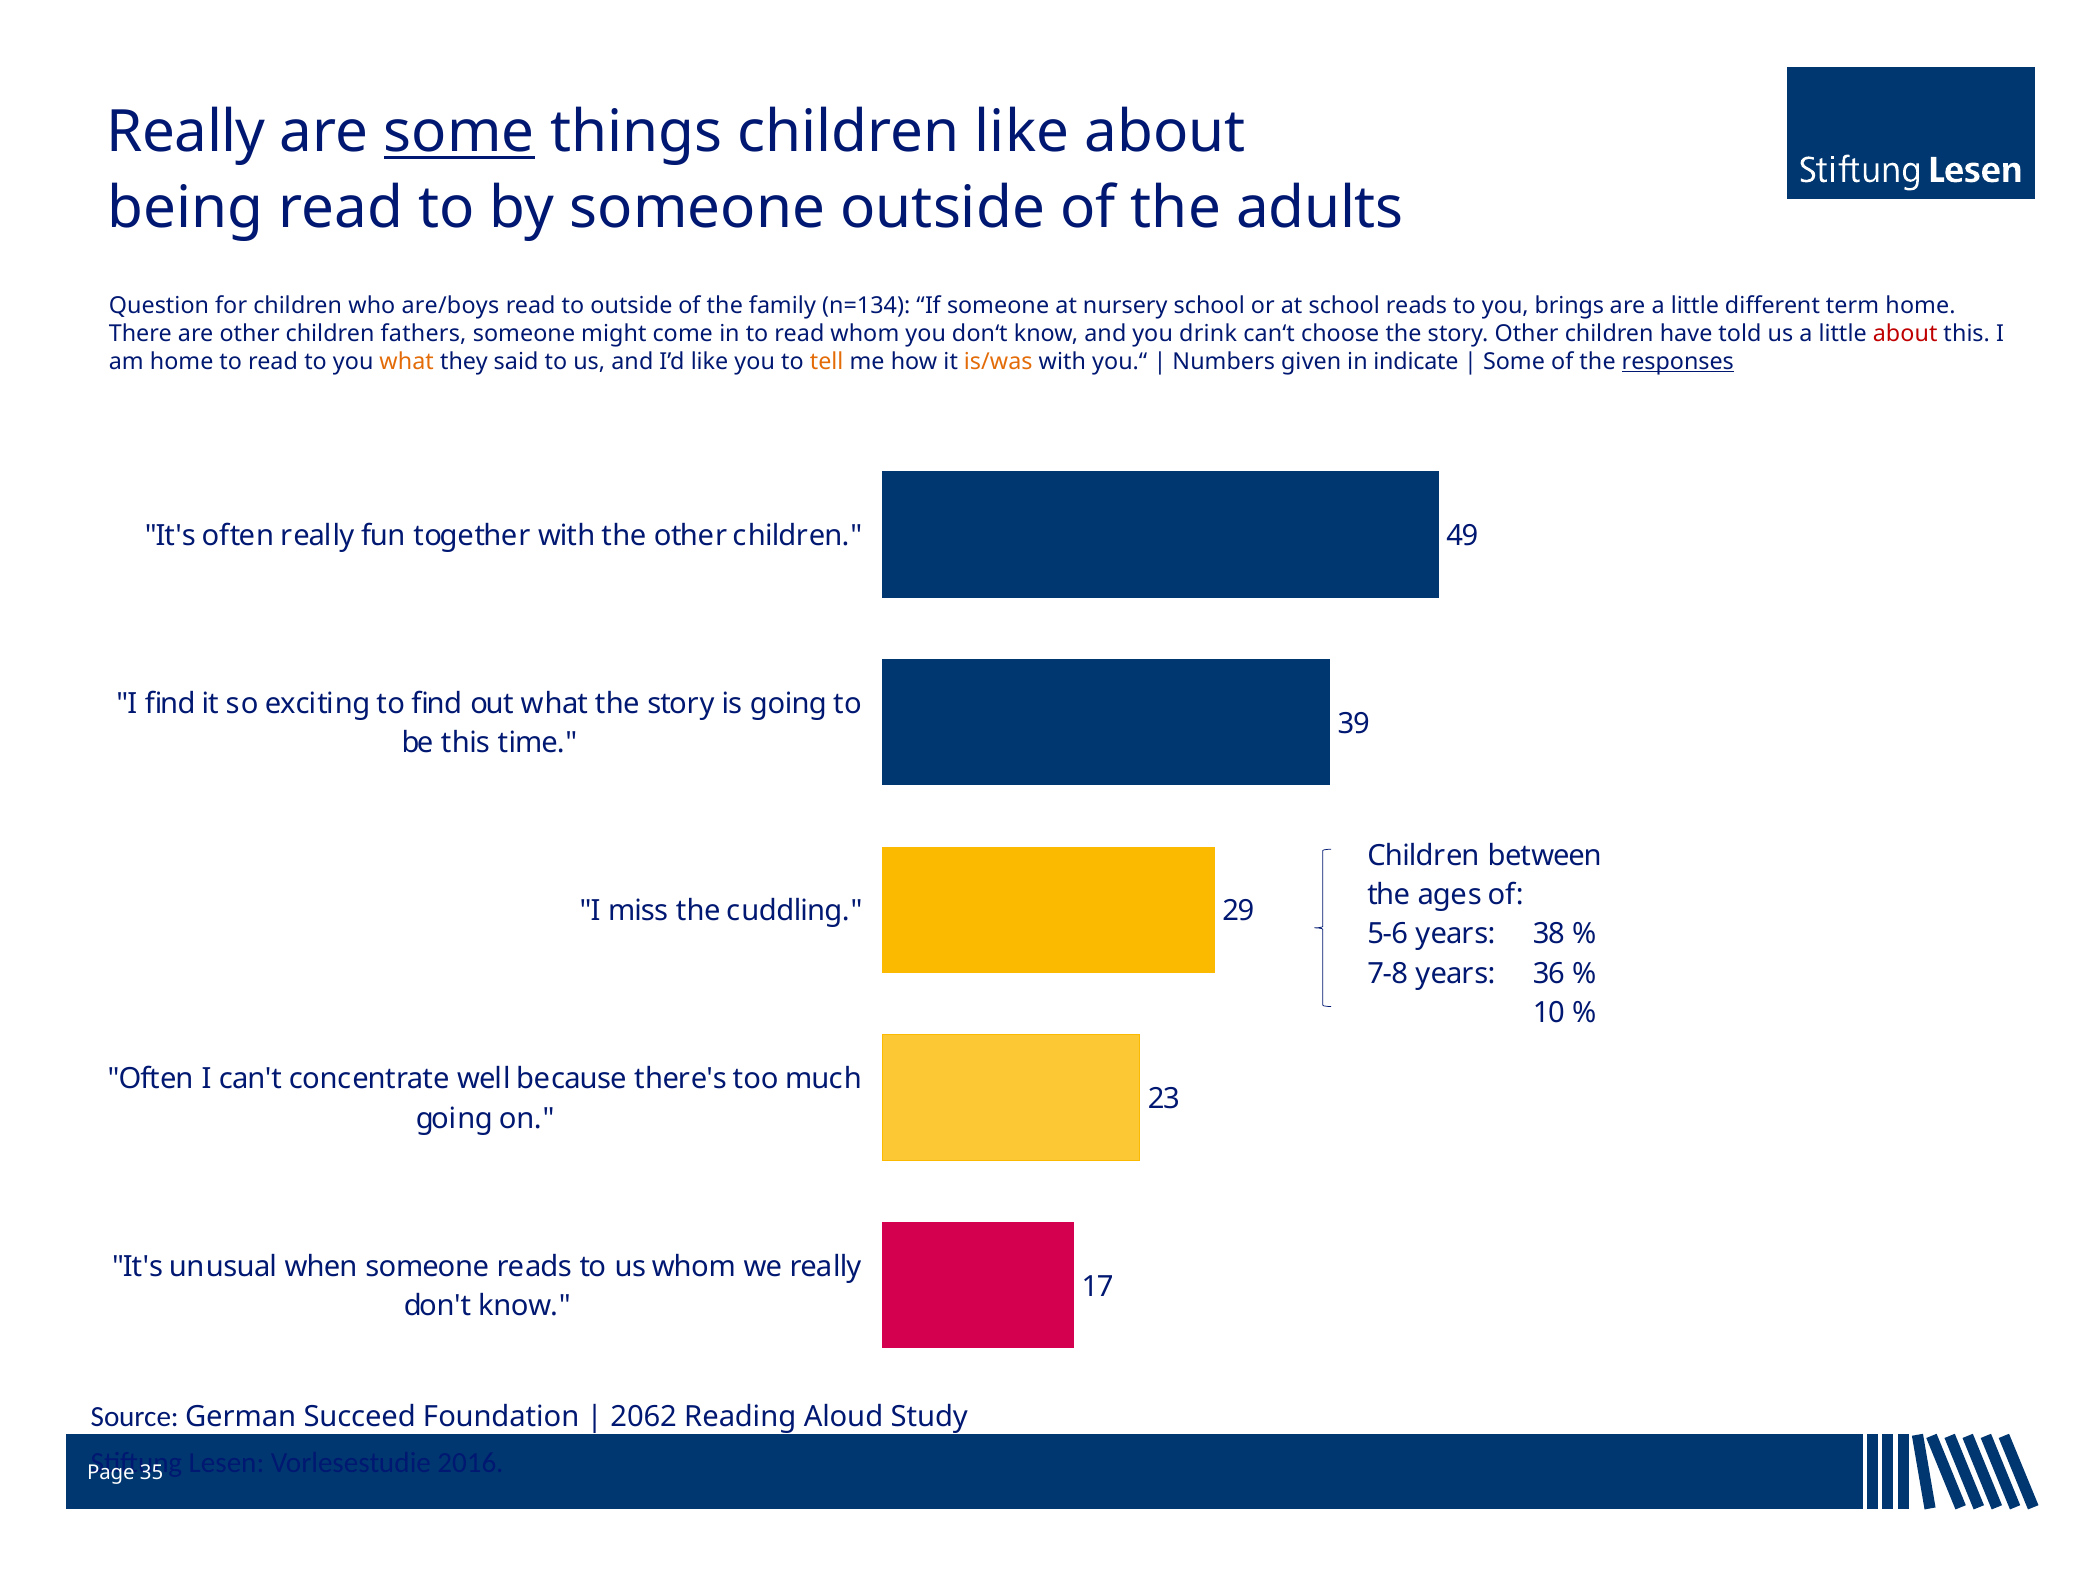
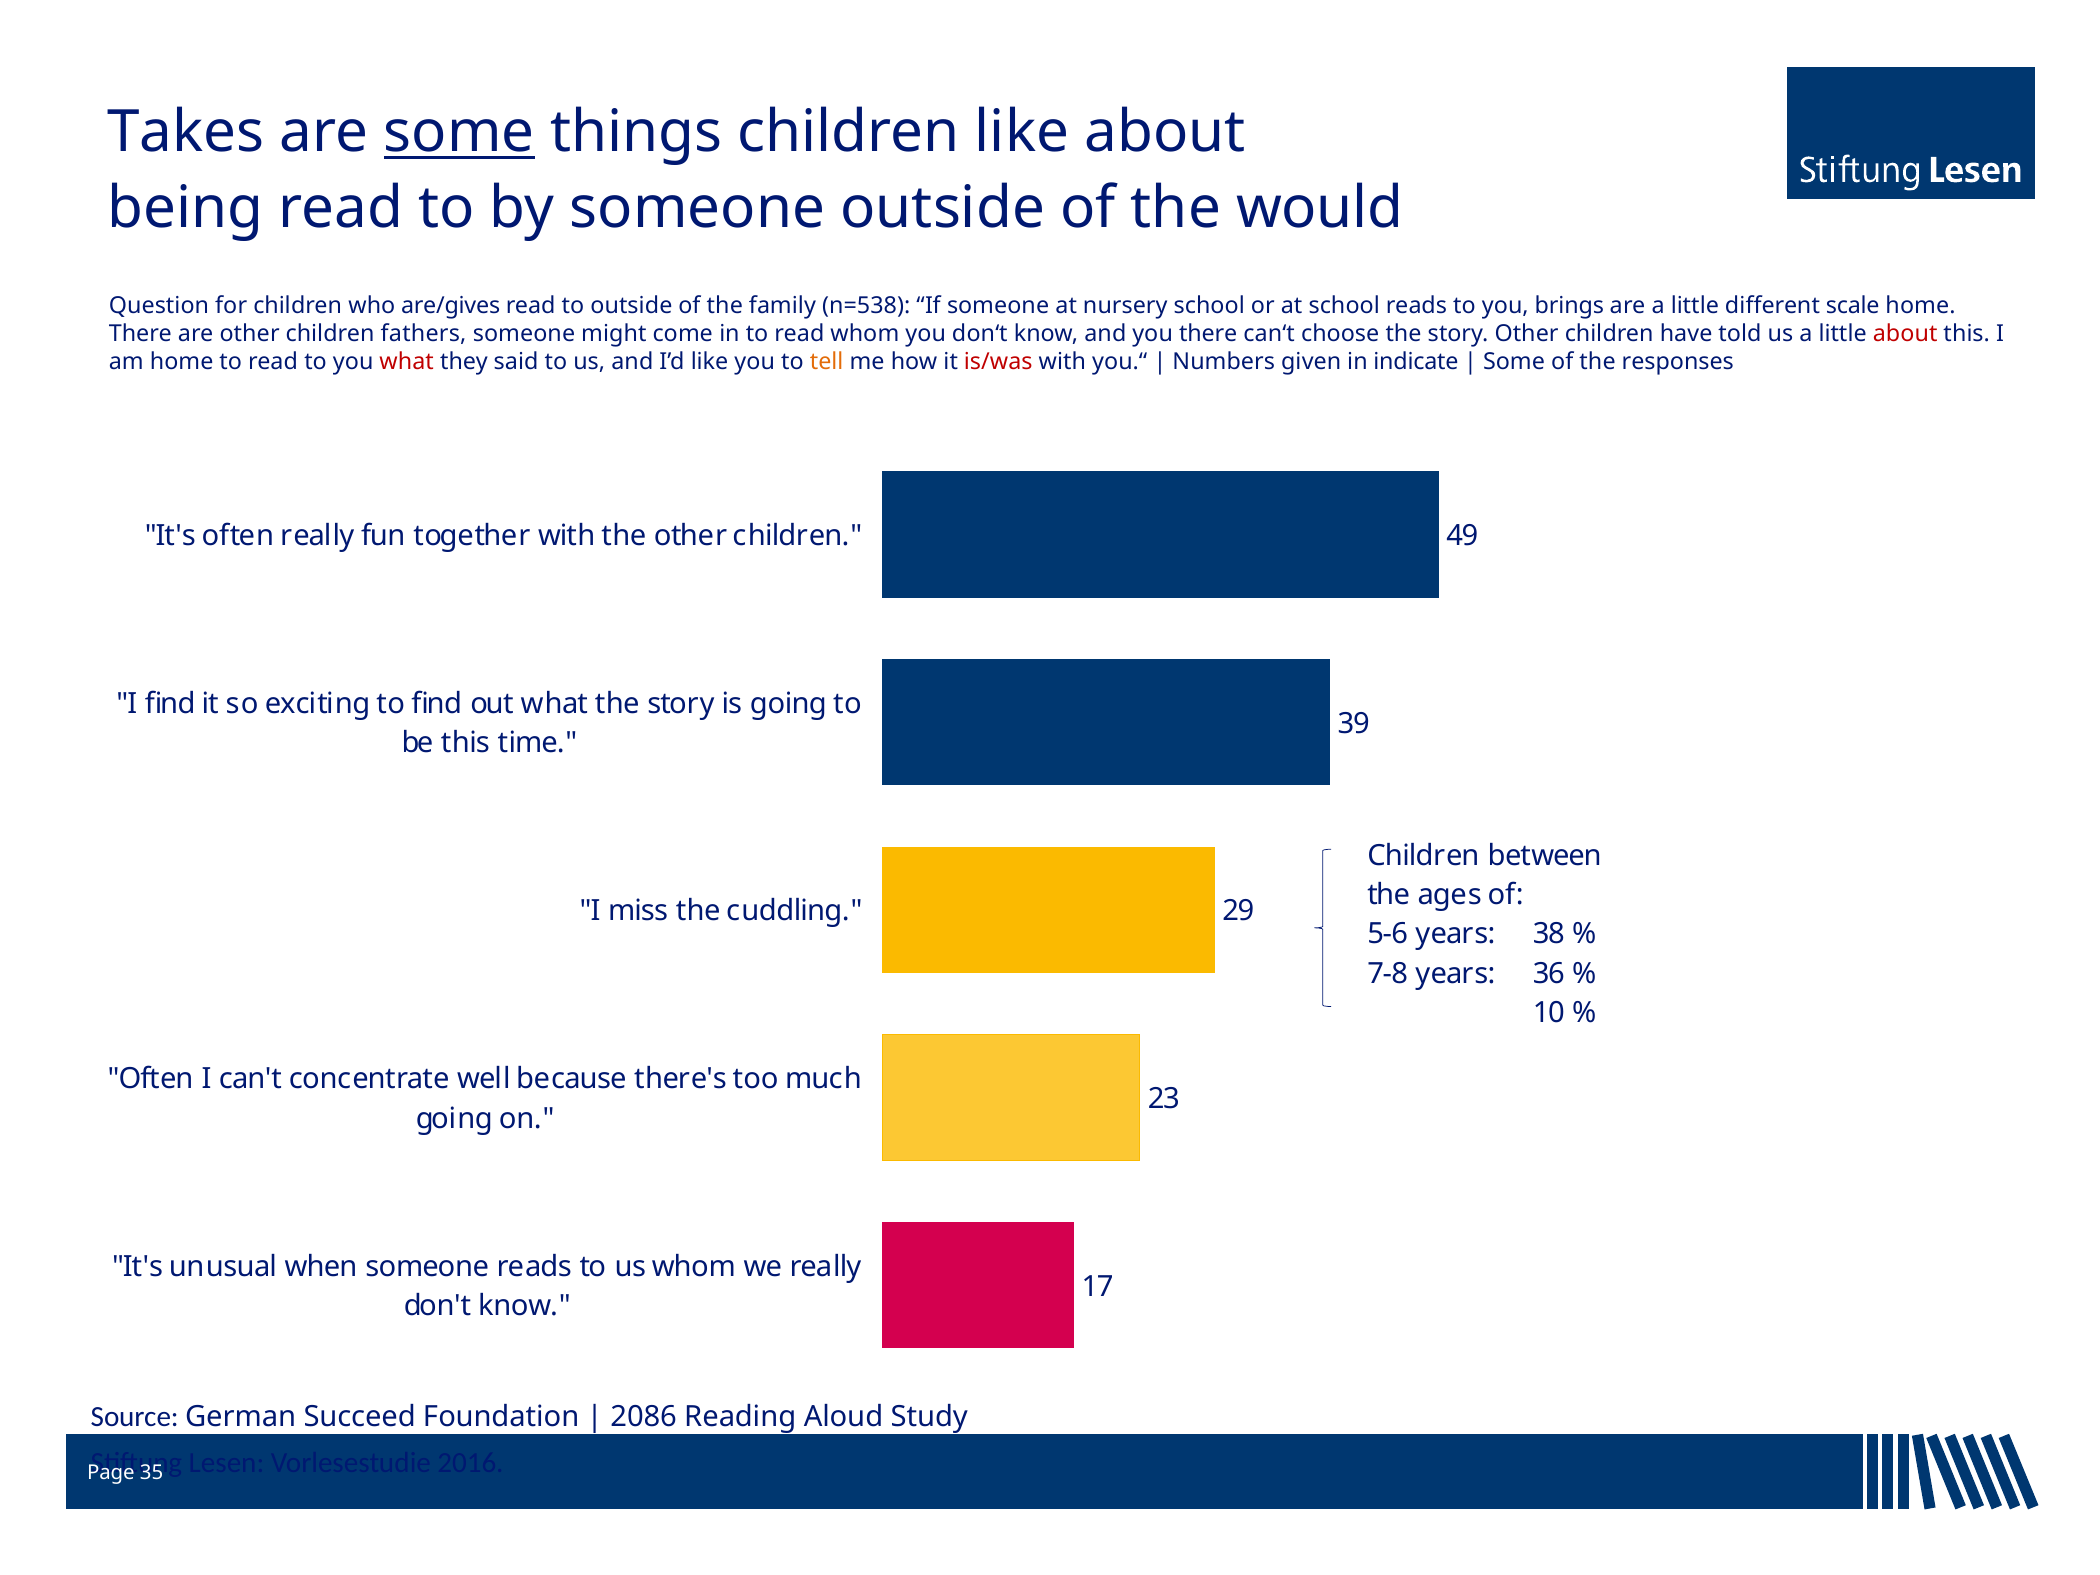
Really: Really -> Takes (186, 132)
adults: adults -> would (1320, 208)
are/boys: are/boys -> are/gives (451, 306)
n=134: n=134 -> n=538 (866, 306)
term: term -> scale (1853, 306)
you drink: drink -> there (1208, 334)
what colour: orange -> red (407, 362)
is/was colour: orange -> red (998, 362)
responses underline: present -> none (1678, 362)
2062: 2062 -> 2086 (644, 1417)
